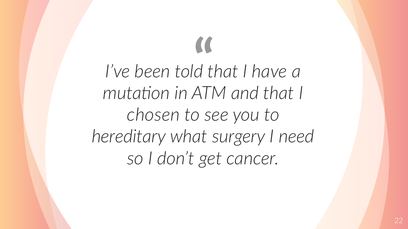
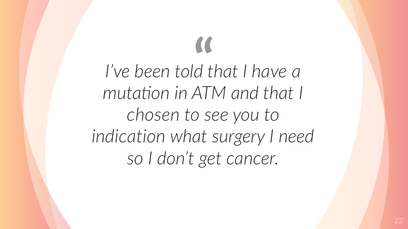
hereditary: hereditary -> indication (129, 137)
